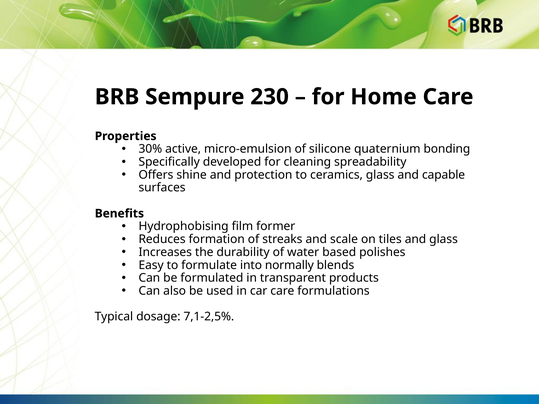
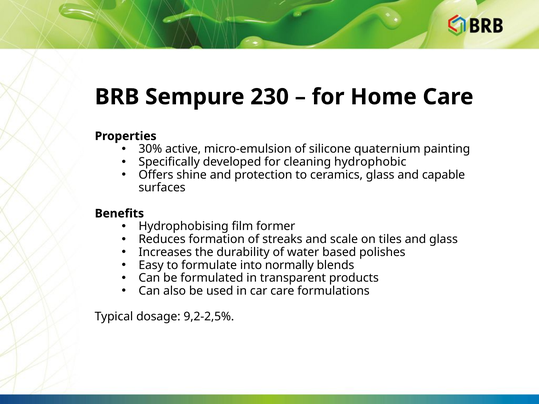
bonding: bonding -> painting (447, 149)
spreadability: spreadability -> hydrophobic (370, 162)
7,1-2,5%: 7,1-2,5% -> 9,2-2,5% (209, 317)
